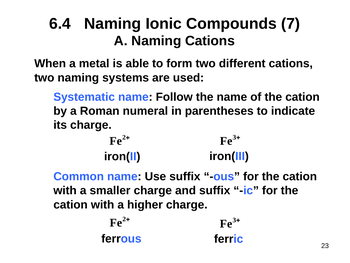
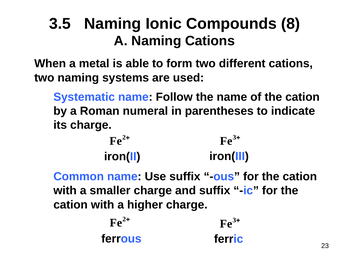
6.4: 6.4 -> 3.5 (60, 24)
7: 7 -> 8 (291, 24)
